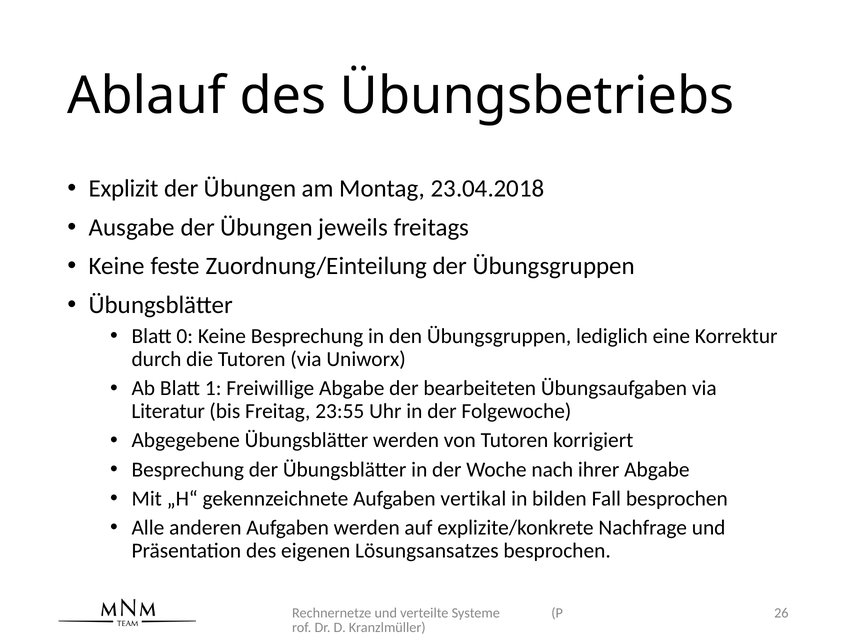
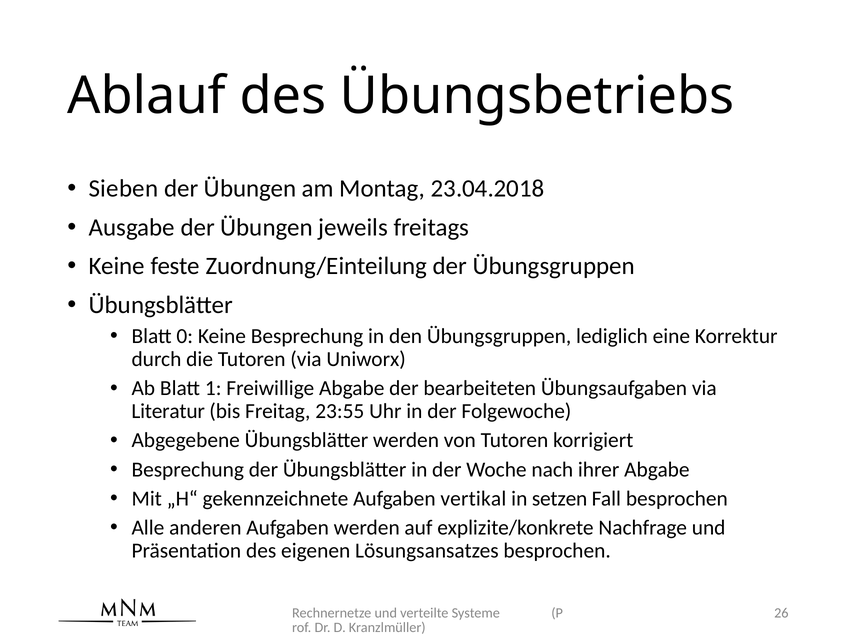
Explizit: Explizit -> Sieben (123, 189)
bilden: bilden -> setzen (560, 499)
